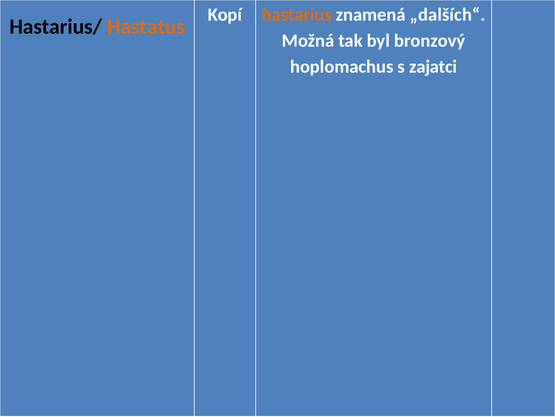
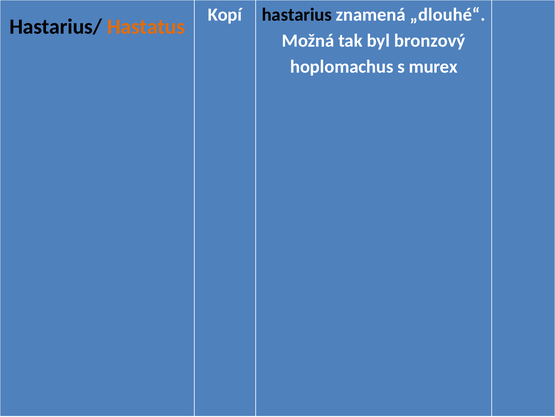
hastarius colour: orange -> black (297, 15)
„dalších“: „dalších“ -> „dlouhé“ (448, 15)
zajatci: zajatci -> murex (433, 67)
